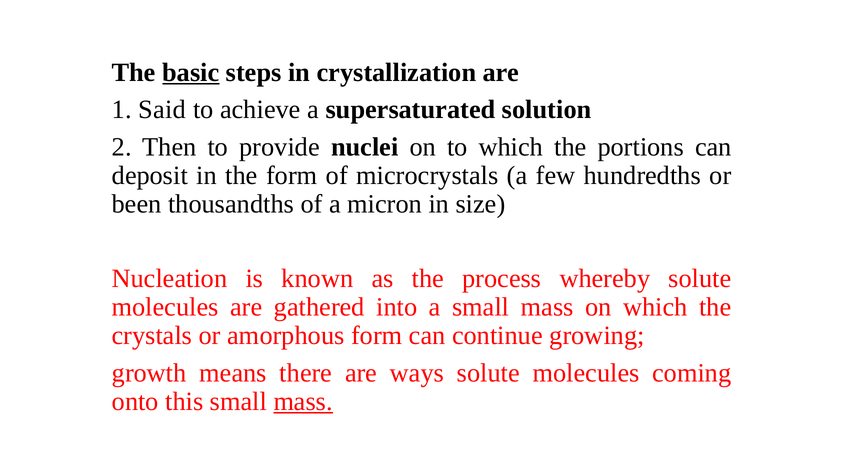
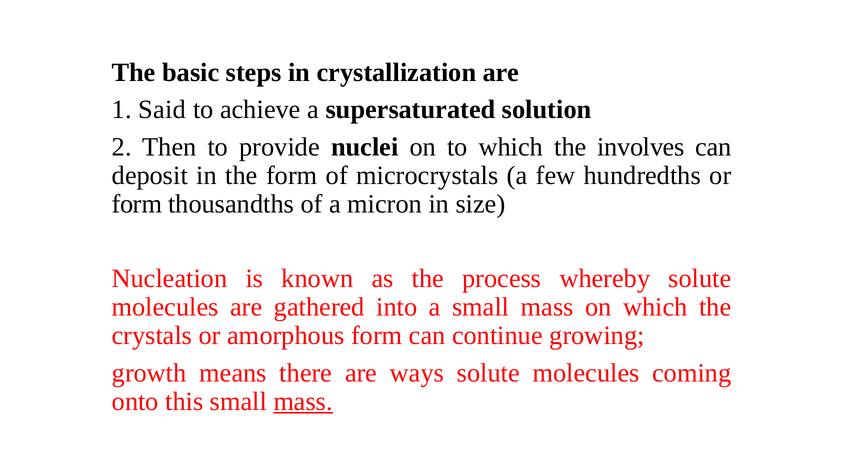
basic underline: present -> none (191, 72)
portions: portions -> involves (641, 147)
been: been -> form (137, 204)
